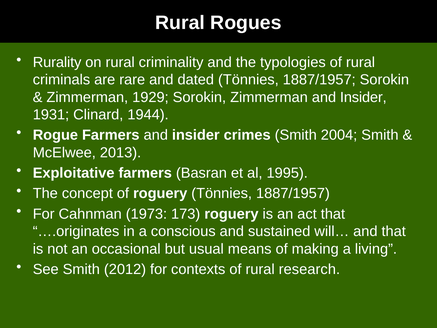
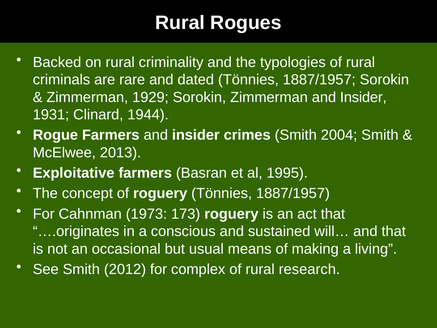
Rurality: Rurality -> Backed (57, 62)
contexts: contexts -> complex (198, 269)
